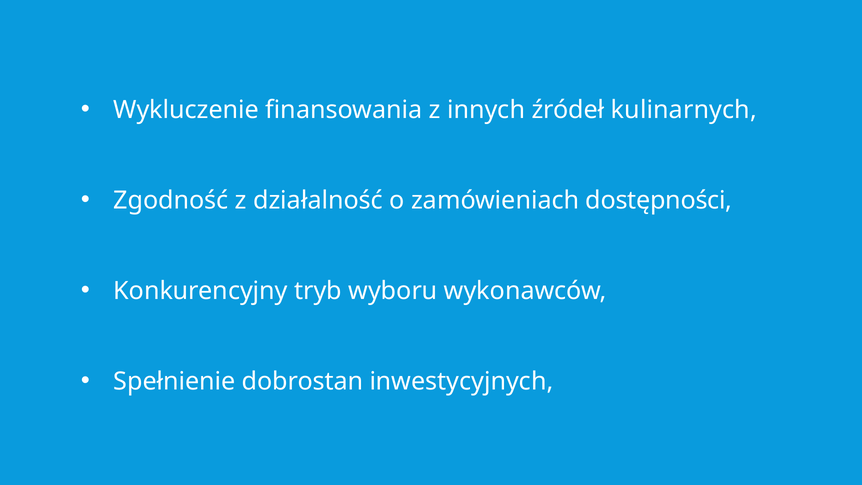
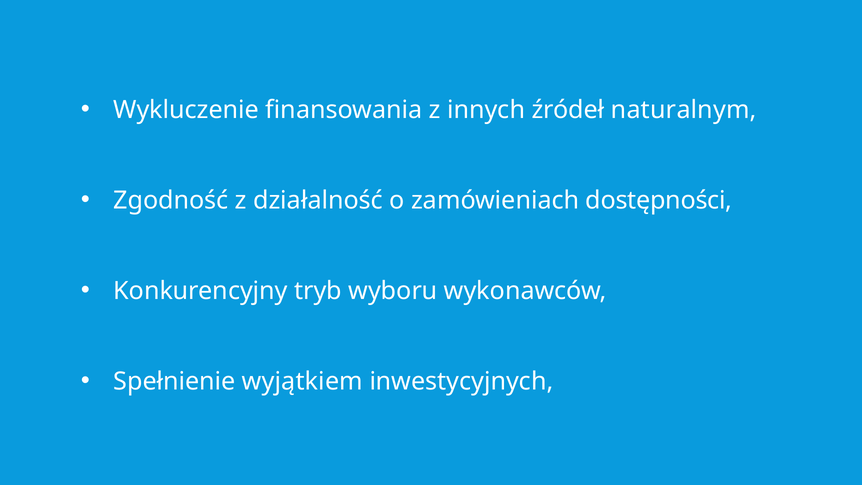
kulinarnych: kulinarnych -> naturalnym (684, 110)
dobrostan: dobrostan -> wyjątkiem (302, 381)
